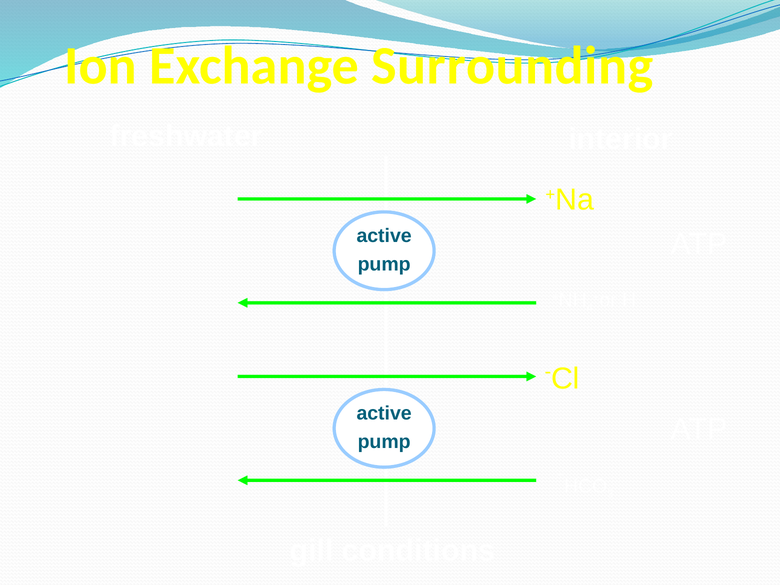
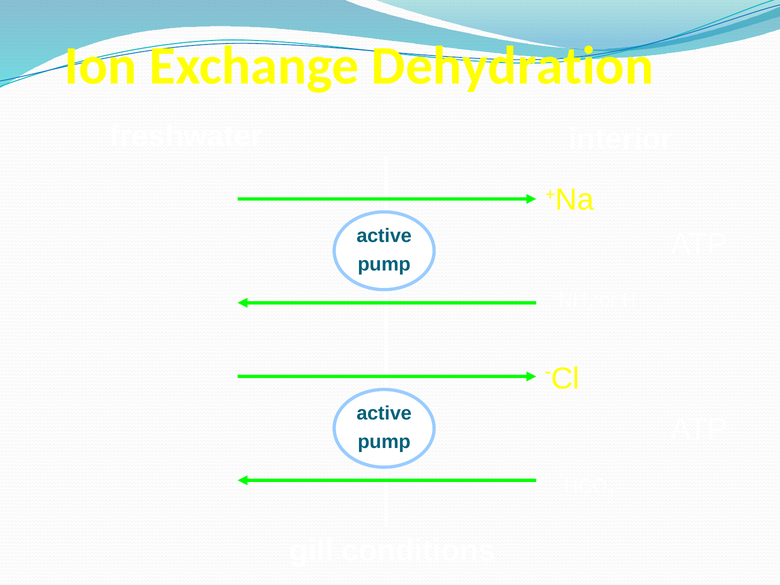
Surrounding: Surrounding -> Dehydration (513, 66)
